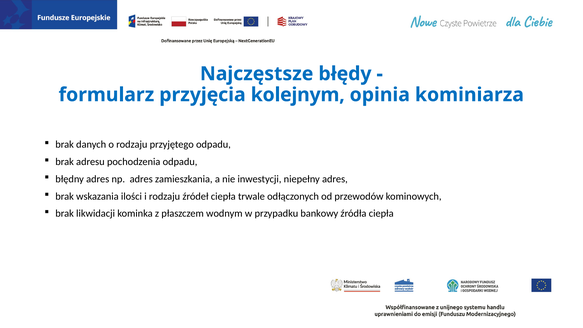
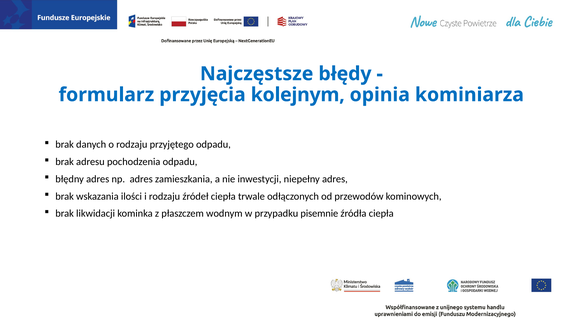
bankowy: bankowy -> pisemnie (319, 213)
